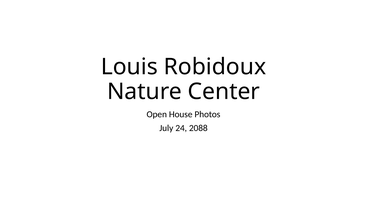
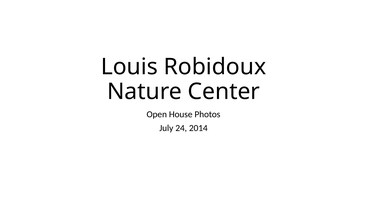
2088: 2088 -> 2014 (198, 128)
